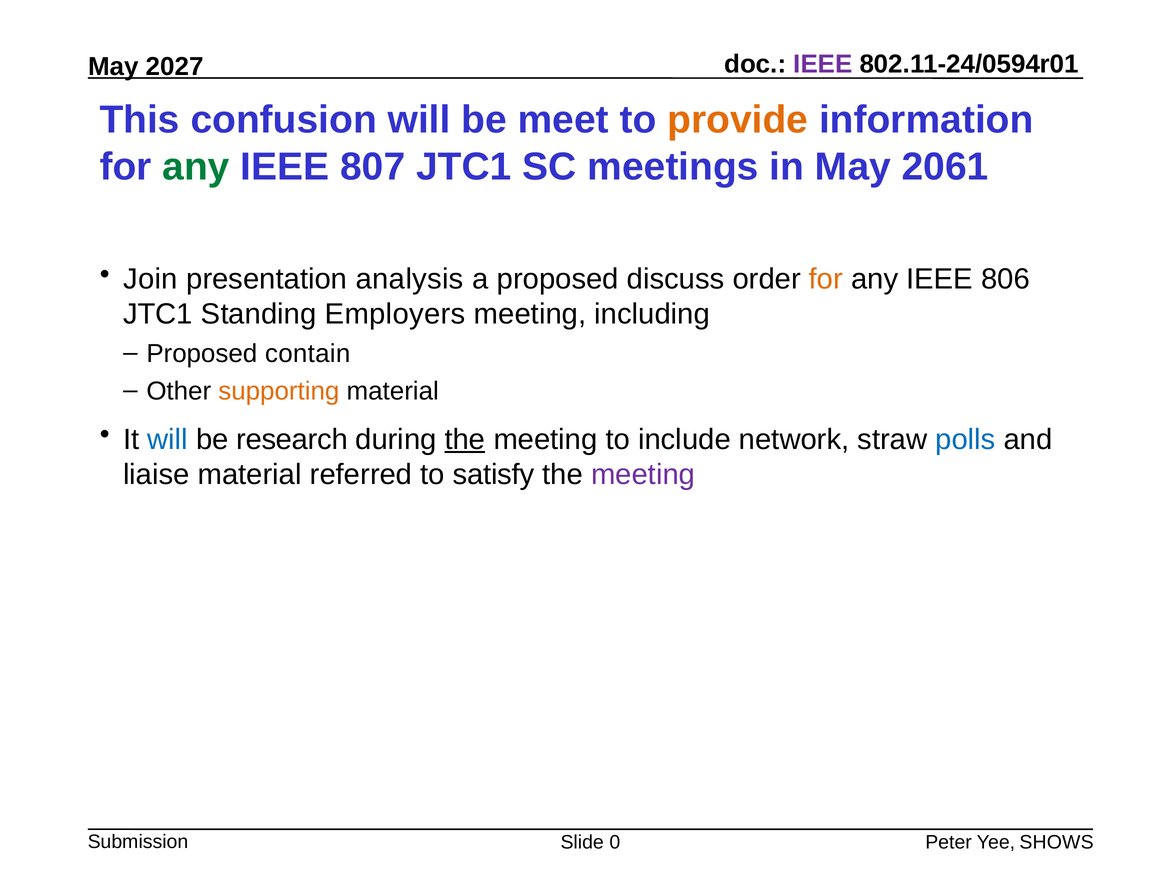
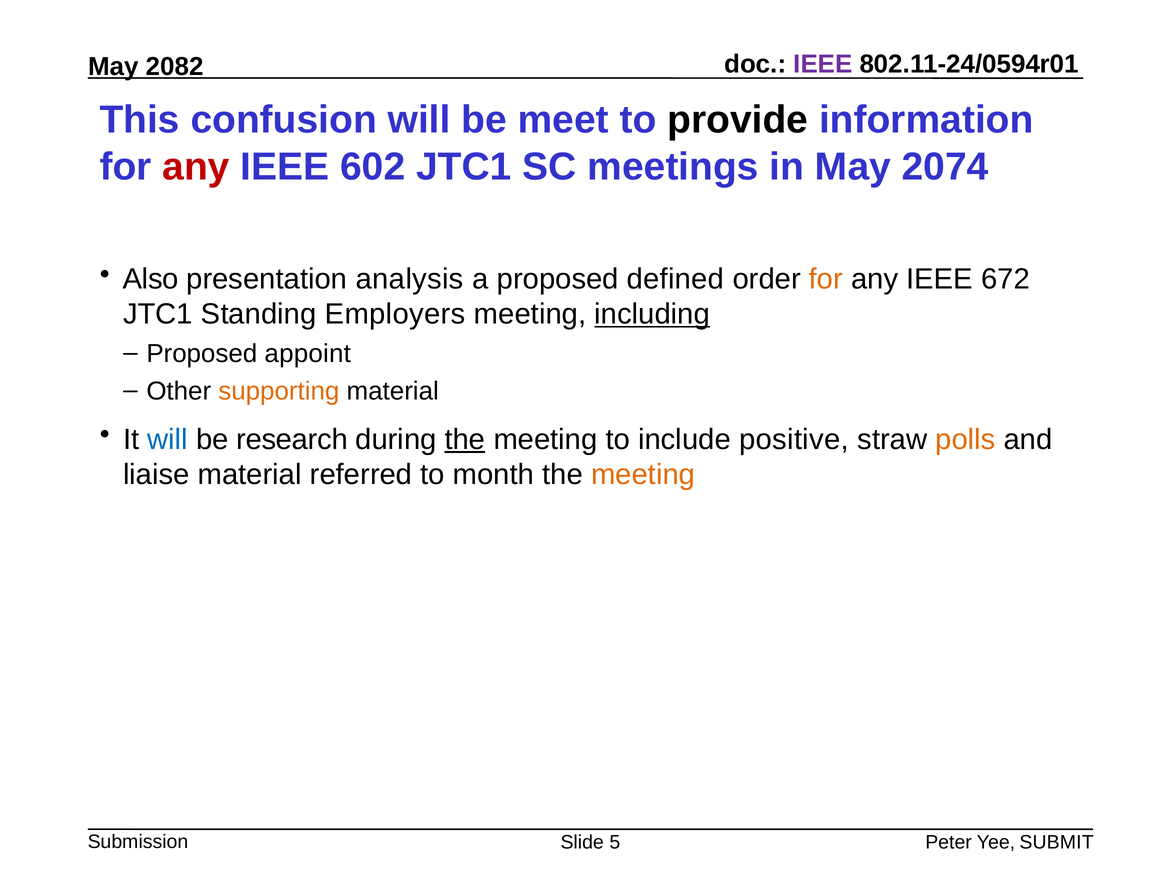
2027: 2027 -> 2082 (175, 66)
provide colour: orange -> black (738, 120)
any colour: green -> red (196, 167)
807: 807 -> 602 (373, 167)
2061: 2061 -> 2074 (945, 167)
Join: Join -> Also (151, 279)
discuss: discuss -> defined (675, 279)
806: 806 -> 672 (1006, 279)
including underline: none -> present (652, 314)
contain: contain -> appoint (308, 354)
network: network -> positive (794, 440)
polls colour: blue -> orange (966, 440)
satisfy: satisfy -> month (493, 475)
meeting colour: purple -> orange (643, 475)
0: 0 -> 5 (615, 842)
SHOWS: SHOWS -> SUBMIT (1057, 842)
